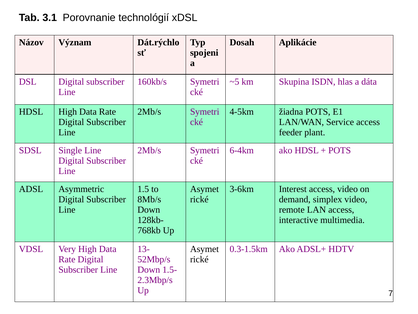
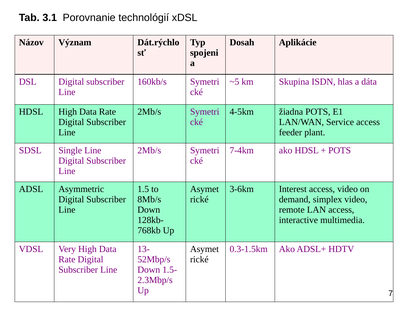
6-4km: 6-4km -> 7-4km (242, 150)
